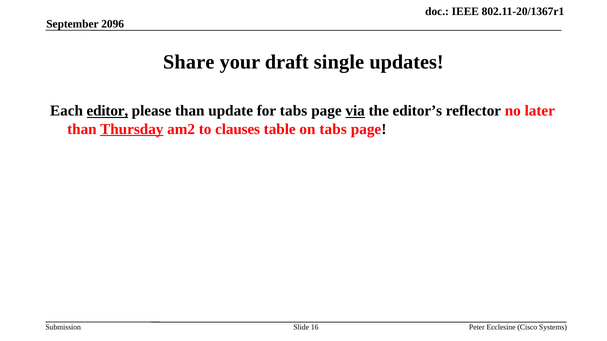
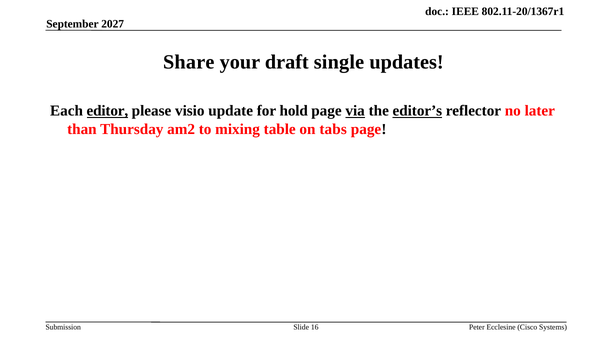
2096: 2096 -> 2027 (113, 24)
please than: than -> visio (190, 111)
for tabs: tabs -> hold (294, 111)
editor’s underline: none -> present (417, 111)
Thursday underline: present -> none (132, 129)
clauses: clauses -> mixing (238, 129)
